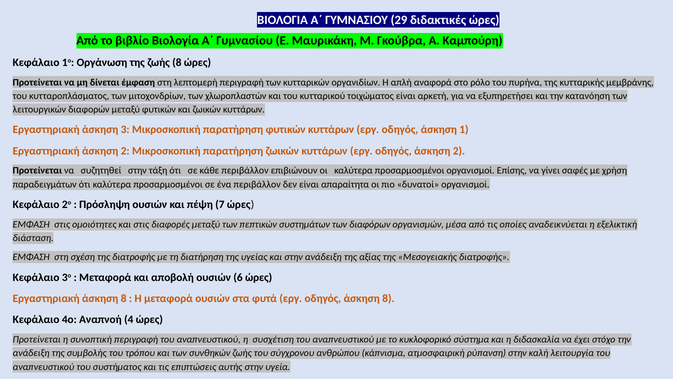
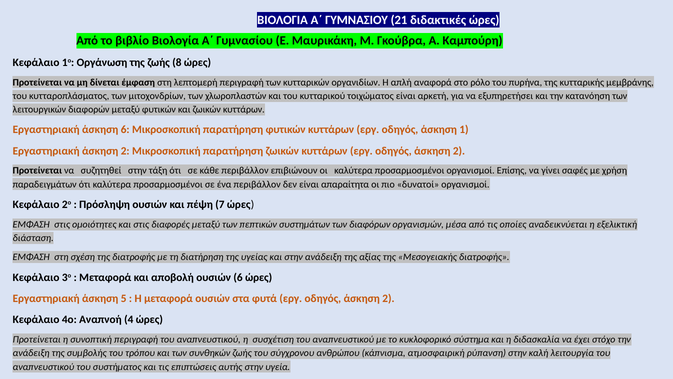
29: 29 -> 21 (399, 20)
άσκηση 3: 3 -> 6 (125, 130)
Εργαστηριακή άσκηση 8: 8 -> 5 (124, 298)
8: 8 -> 2 (388, 298)
